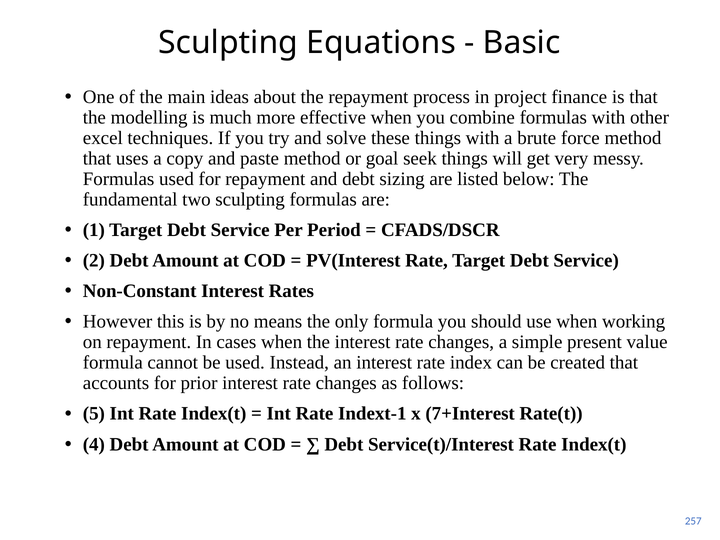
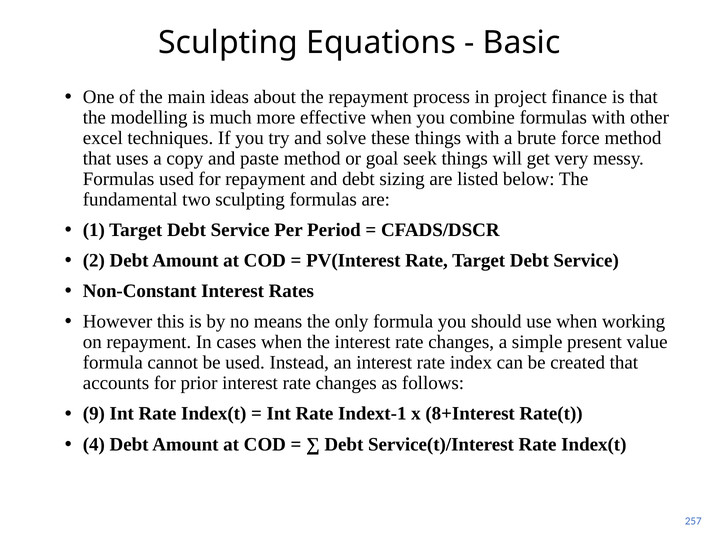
5: 5 -> 9 (94, 414)
7+Interest: 7+Interest -> 8+Interest (470, 414)
